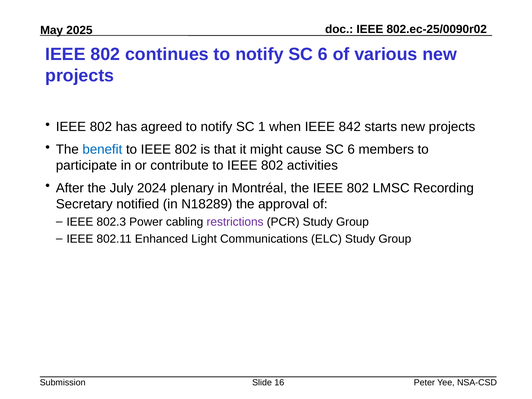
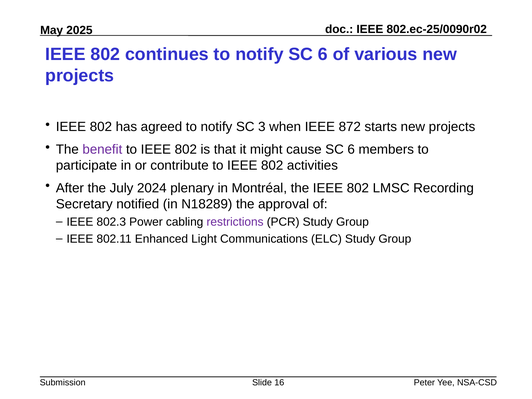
1: 1 -> 3 (262, 127)
842: 842 -> 872 (350, 127)
benefit colour: blue -> purple (102, 149)
